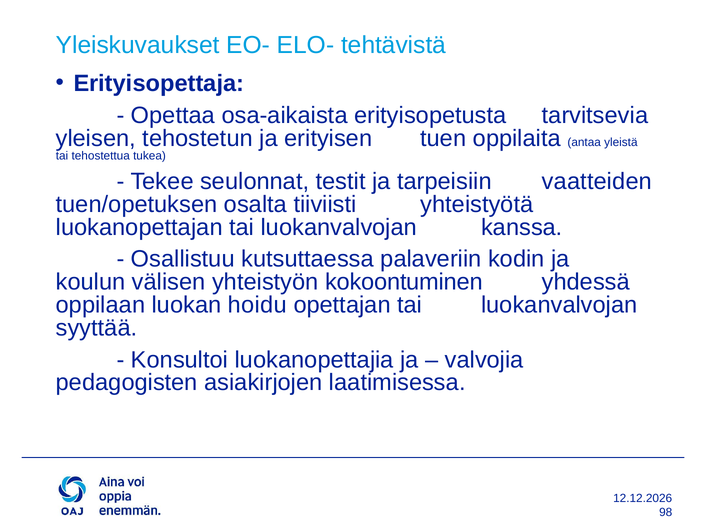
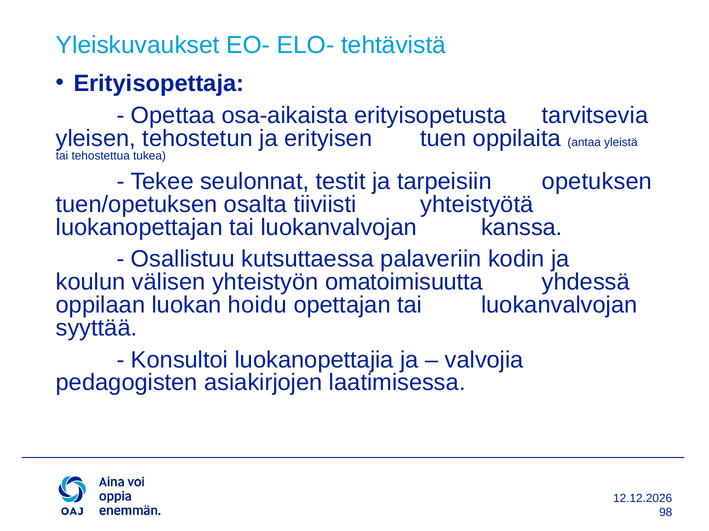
vaatteiden: vaatteiden -> opetuksen (597, 182)
kokoontuminen: kokoontuminen -> omatoimisuutta (404, 282)
